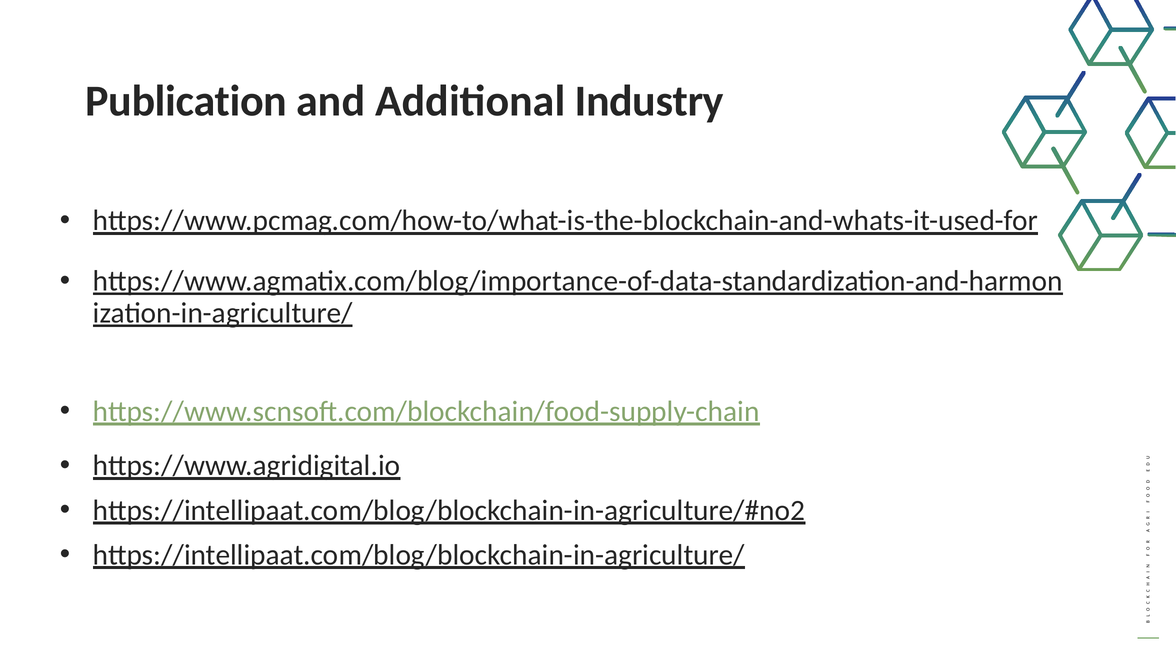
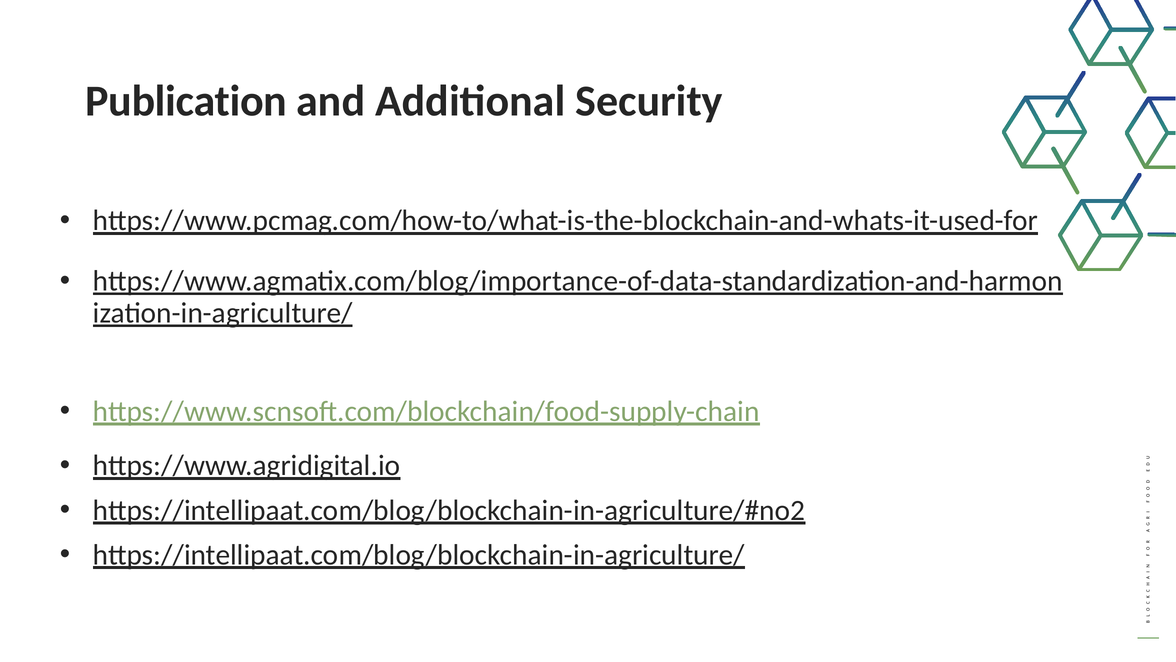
Industry: Industry -> Security (649, 101)
